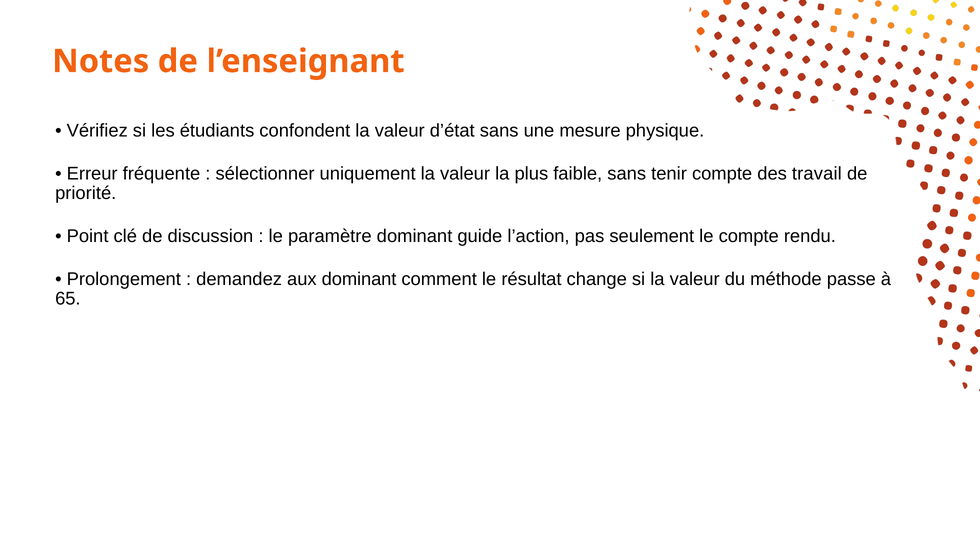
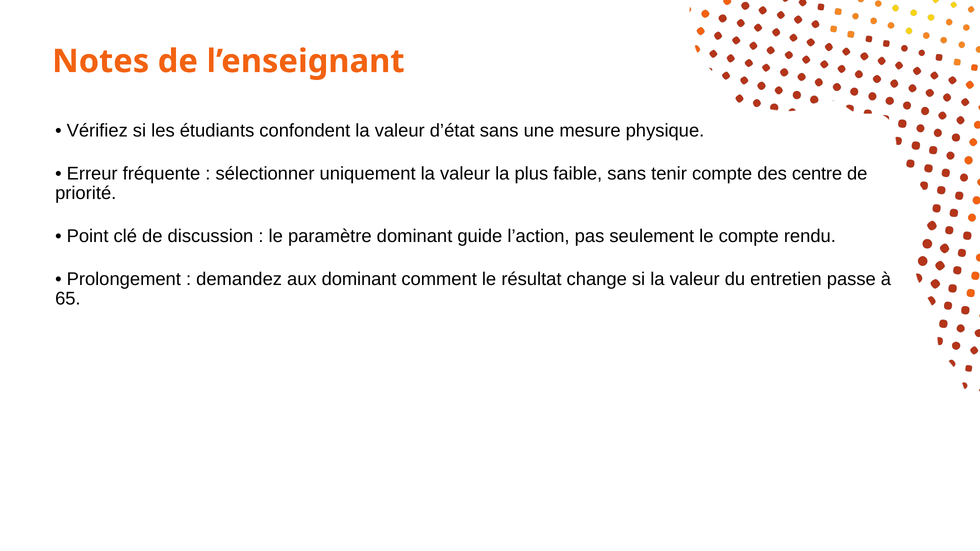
travail: travail -> centre (817, 174)
méthode: méthode -> entretien (786, 279)
